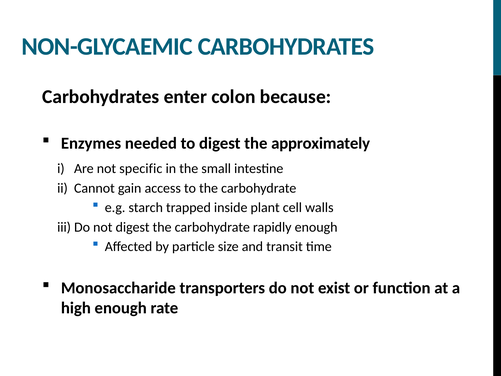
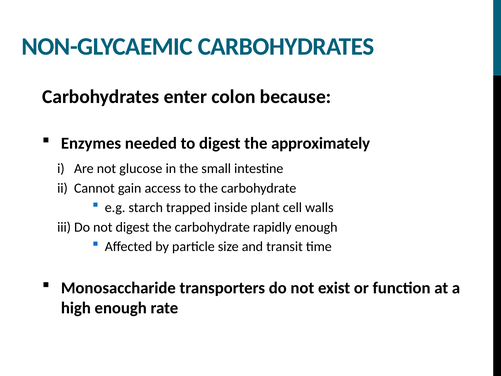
specific: specific -> glucose (141, 169)
